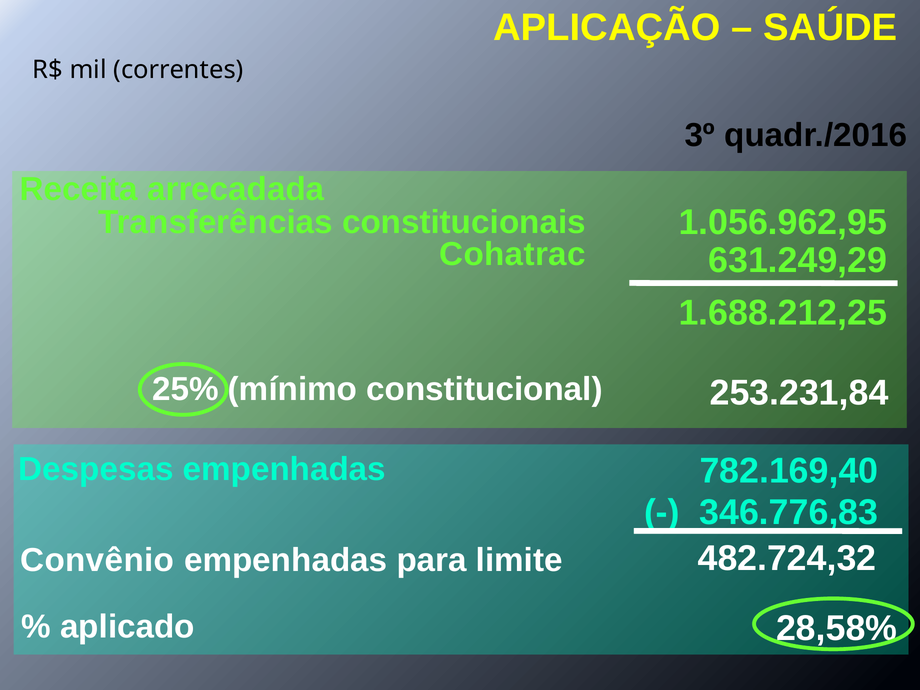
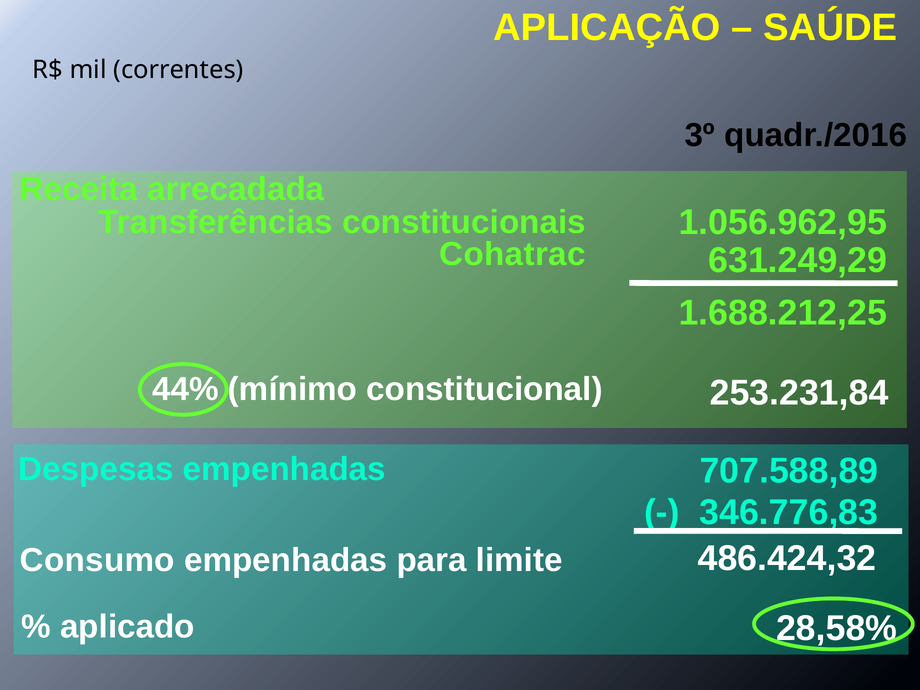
25%: 25% -> 44% (185, 389)
782.169,40: 782.169,40 -> 707.588,89 (789, 471)
482.724,32: 482.724,32 -> 486.424,32 (787, 558)
Convênio: Convênio -> Consumo (97, 560)
